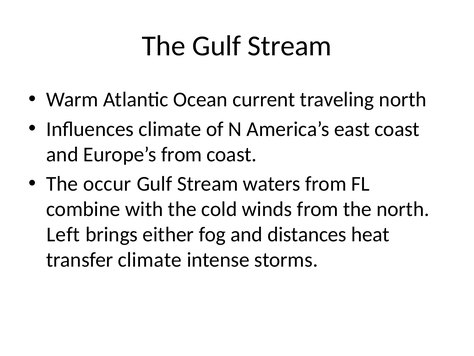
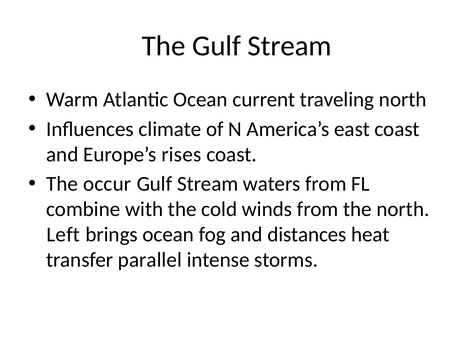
Europe’s from: from -> rises (181, 154)
brings either: either -> ocean (168, 234)
transfer climate: climate -> parallel (150, 260)
